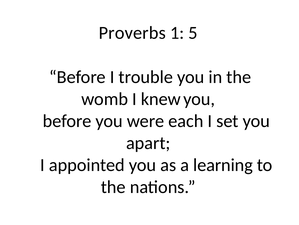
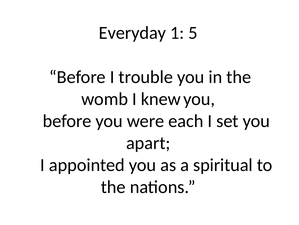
Proverbs: Proverbs -> Everyday (132, 33)
learning: learning -> spiritual (223, 165)
